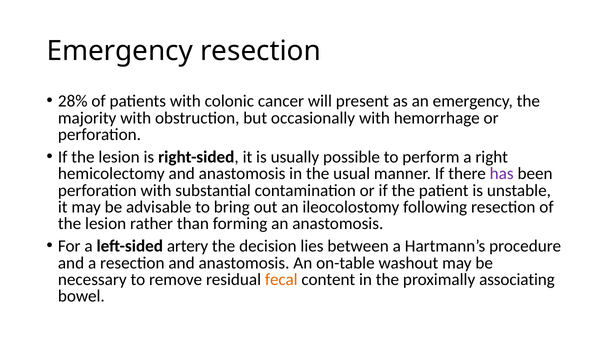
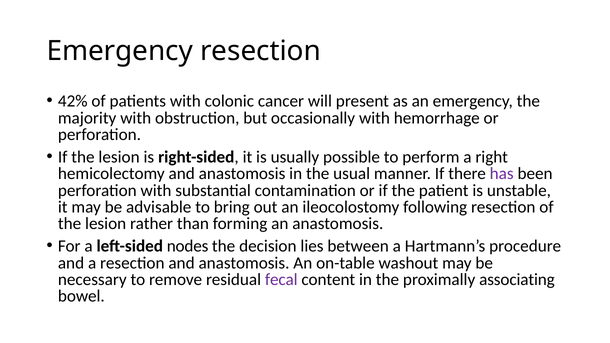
28%: 28% -> 42% (73, 101)
artery: artery -> nodes (188, 246)
fecal colour: orange -> purple (281, 280)
